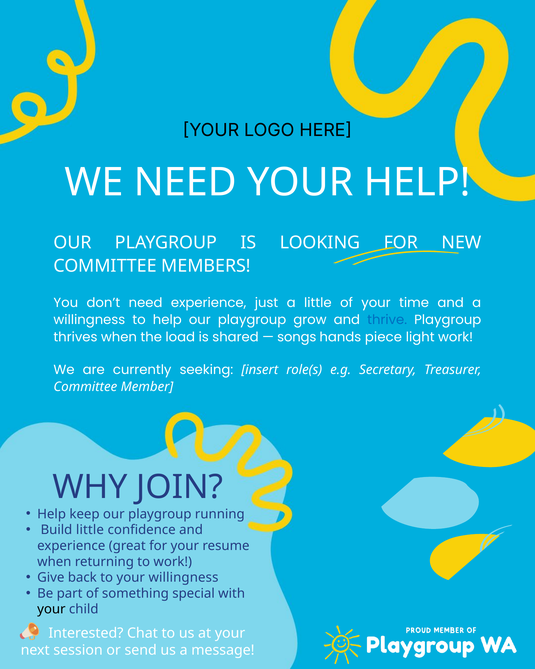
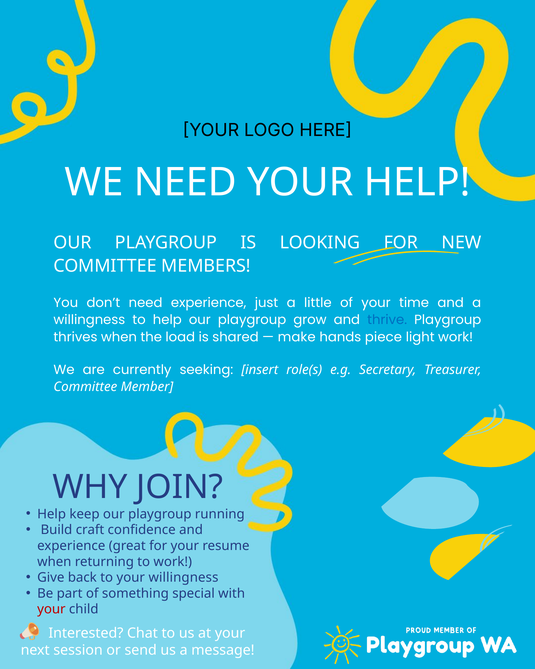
songs: songs -> make (297, 337)
Build little: little -> craft (90, 529)
your colour: black -> red (51, 609)
